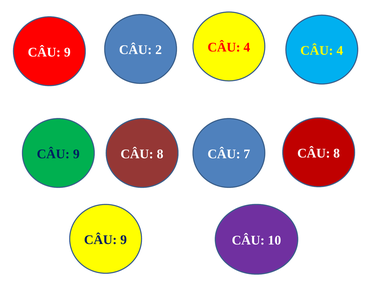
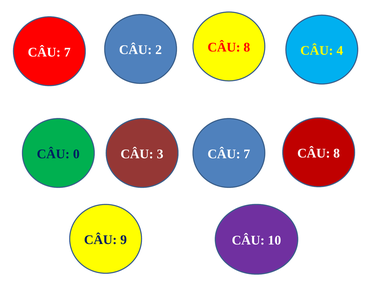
9: 9 -> 7 (67, 52)
2 CÂU 4: 4 -> 8 (247, 47)
9: 9 -> 0 (76, 154)
8: 8 -> 3 (160, 154)
